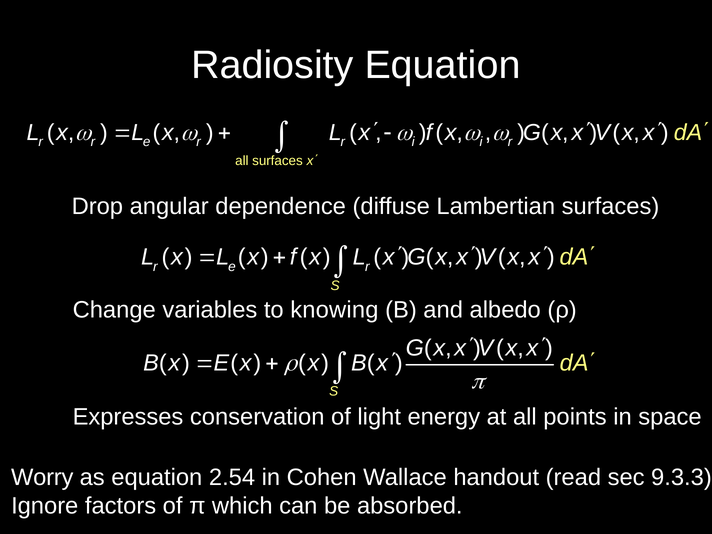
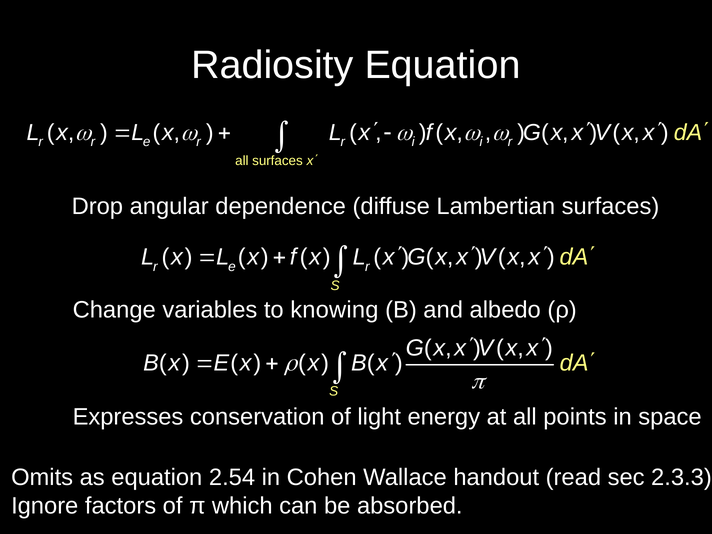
Worry: Worry -> Omits (42, 477)
9.3.3: 9.3.3 -> 2.3.3 (681, 477)
